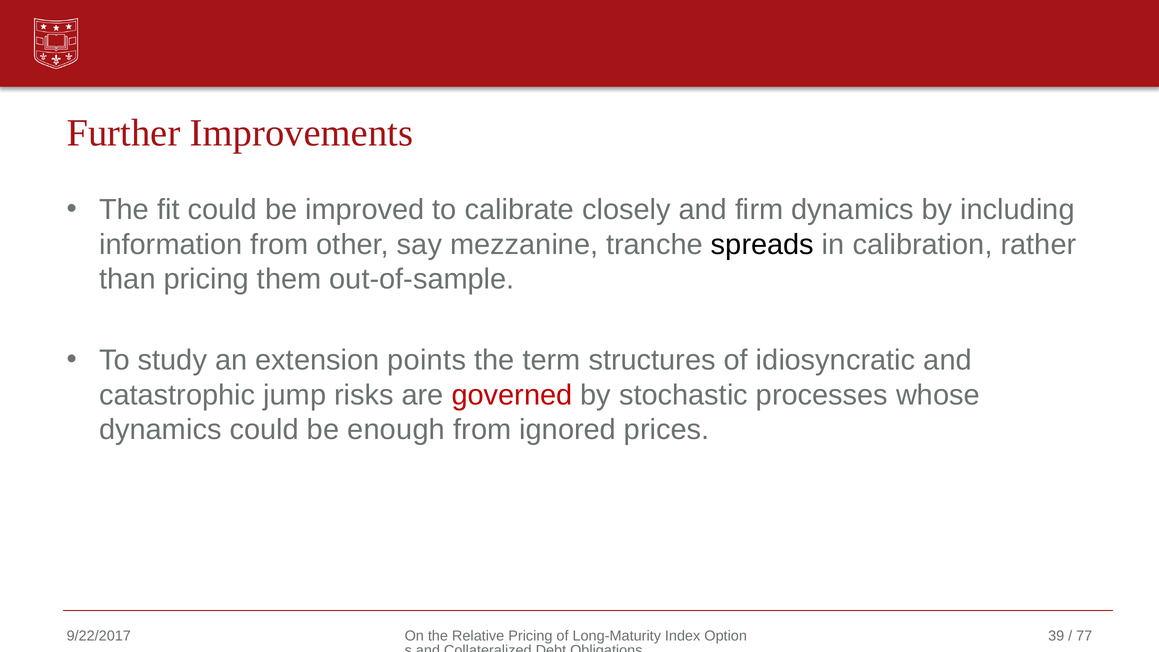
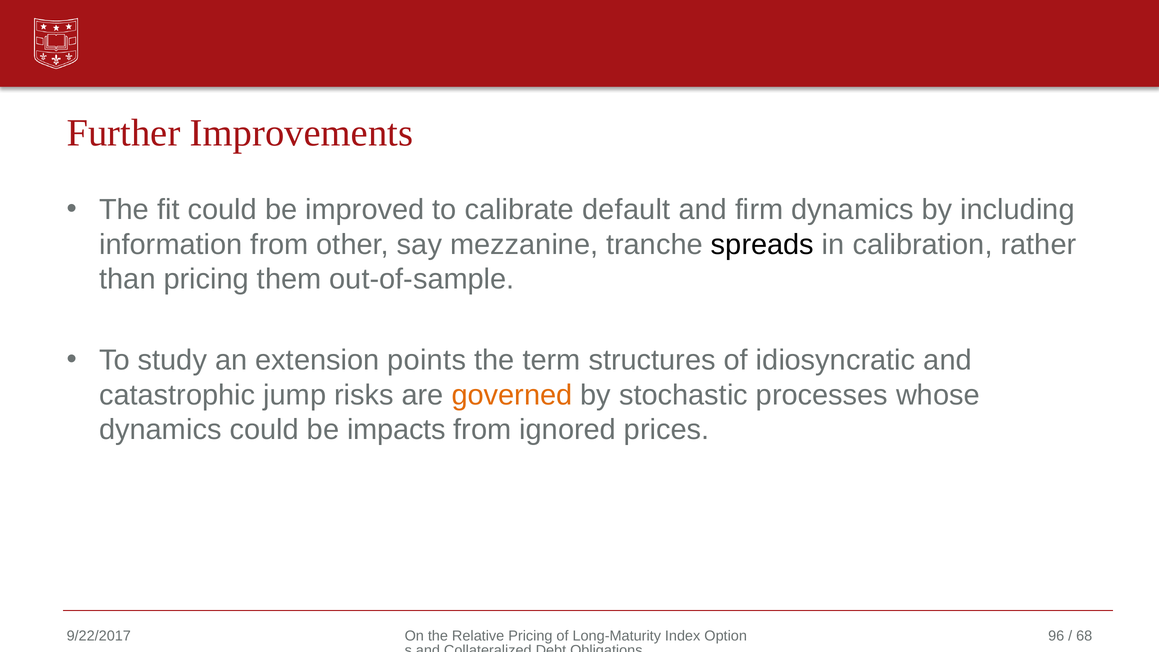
closely: closely -> default (626, 210)
governed colour: red -> orange (512, 395)
enough: enough -> impacts (396, 430)
39: 39 -> 96 (1056, 636)
77: 77 -> 68 (1084, 636)
